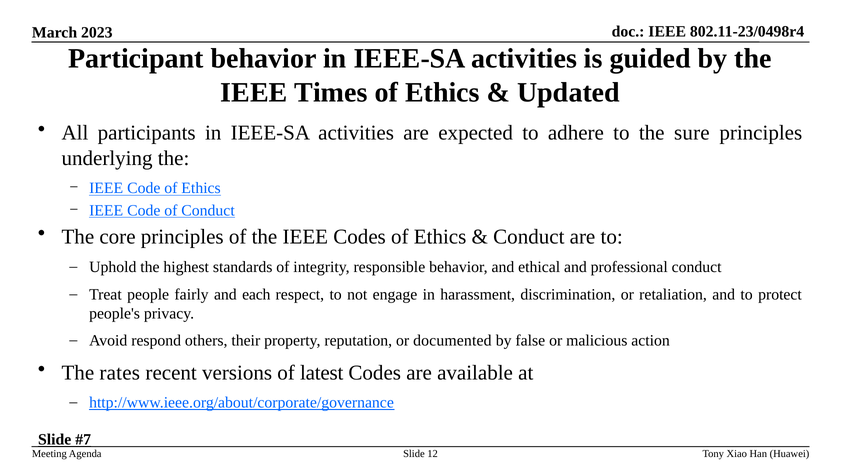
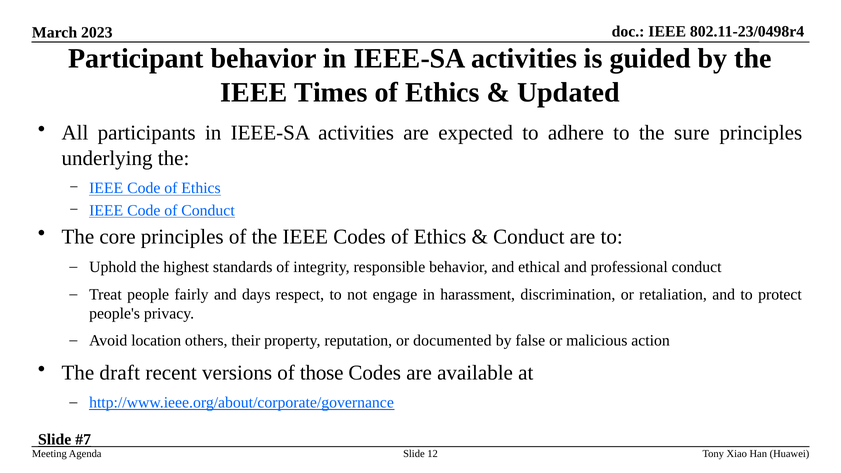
each: each -> days (256, 294)
respond: respond -> location (156, 341)
rates: rates -> draft (120, 373)
latest: latest -> those (322, 373)
